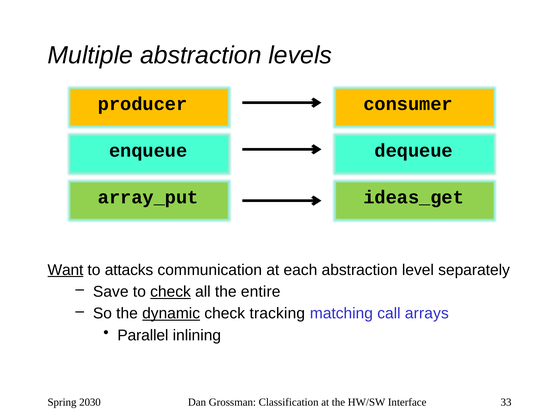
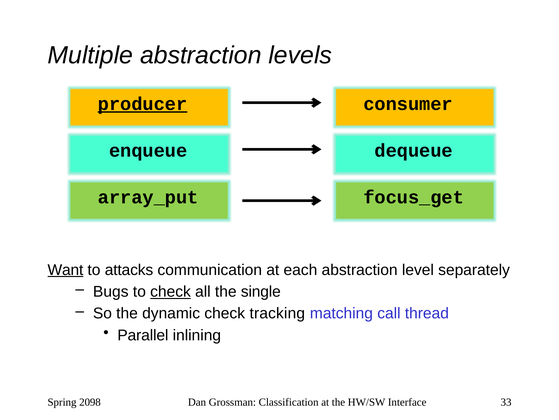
producer underline: none -> present (143, 104)
ideas_get: ideas_get -> focus_get (414, 197)
Save: Save -> Bugs (111, 291)
entire: entire -> single (261, 291)
dynamic underline: present -> none (171, 313)
arrays: arrays -> thread (427, 313)
2030: 2030 -> 2098 (90, 401)
